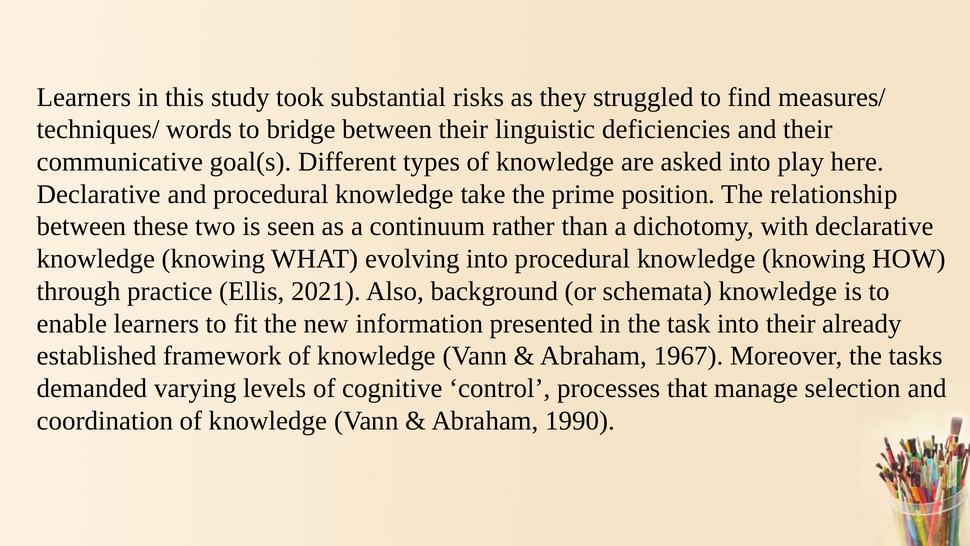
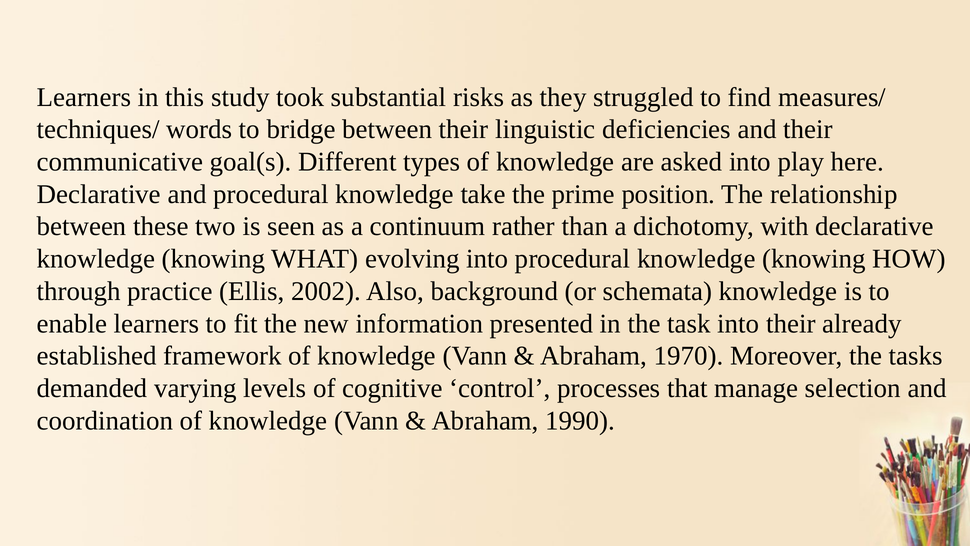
2021: 2021 -> 2002 (326, 291)
1967: 1967 -> 1970 (689, 356)
